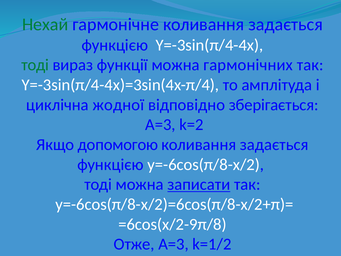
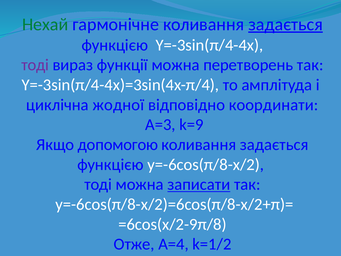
задається underline: none -> present (286, 24)
тоді colour: green -> purple (35, 65)
гармонічних: гармонічних -> перетворень (248, 65)
зберігається: зберігається -> координати (274, 105)
k=2: k=2 -> k=9 (191, 125)
Отже А=3: А=3 -> А=4 (173, 244)
